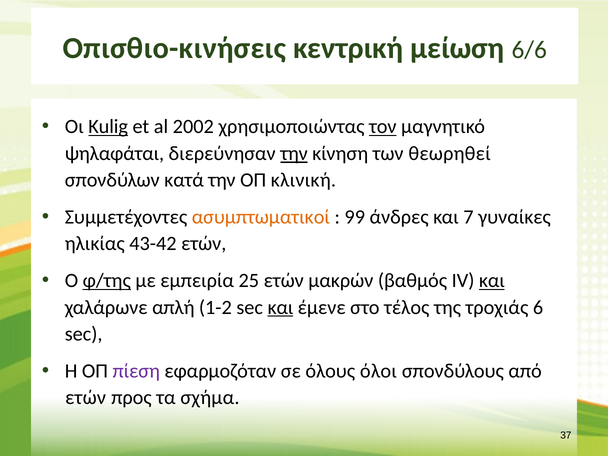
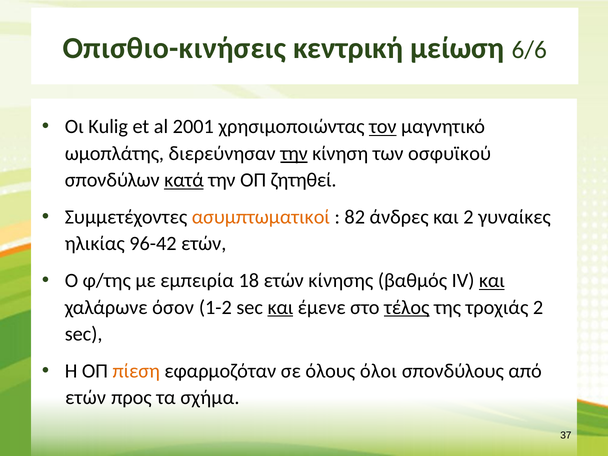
Kulig underline: present -> none (108, 127)
2002: 2002 -> 2001 (193, 127)
ψηλαφάται: ψηλαφάται -> ωμοπλάτης (114, 153)
θεωρηθεί: θεωρηθεί -> οσφυϊκού (450, 153)
κατά underline: none -> present (184, 180)
κλινική: κλινική -> ζητηθεί (304, 180)
99: 99 -> 82 (355, 217)
και 7: 7 -> 2 (468, 217)
43-42: 43-42 -> 96-42 (153, 244)
φ/της underline: present -> none (107, 281)
25: 25 -> 18 (249, 281)
μακρών: μακρών -> κίνησης (341, 281)
απλή: απλή -> όσον (173, 307)
τέλος underline: none -> present (407, 307)
τροχιάς 6: 6 -> 2 (538, 307)
πίεση colour: purple -> orange (136, 371)
